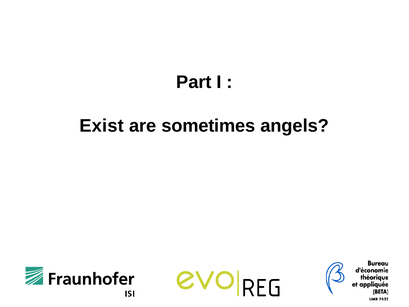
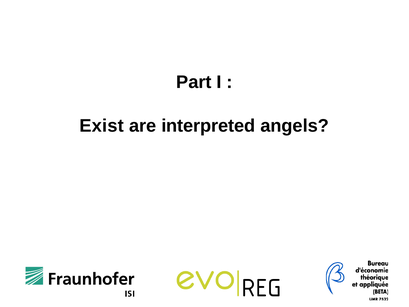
sometimes: sometimes -> interpreted (208, 126)
